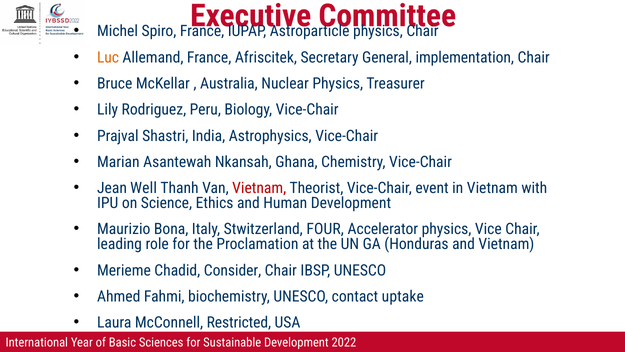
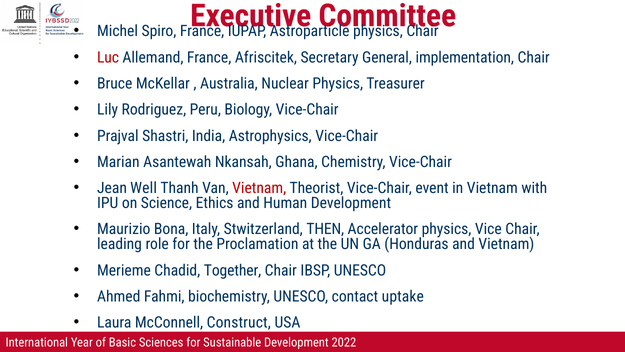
Luc colour: orange -> red (108, 57)
FOUR: FOUR -> THEN (325, 229)
Consider: Consider -> Together (233, 270)
Restricted: Restricted -> Construct (239, 322)
